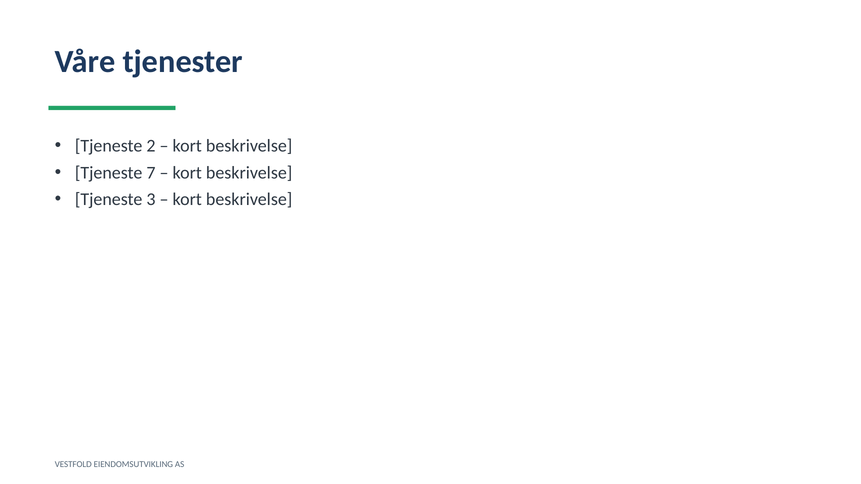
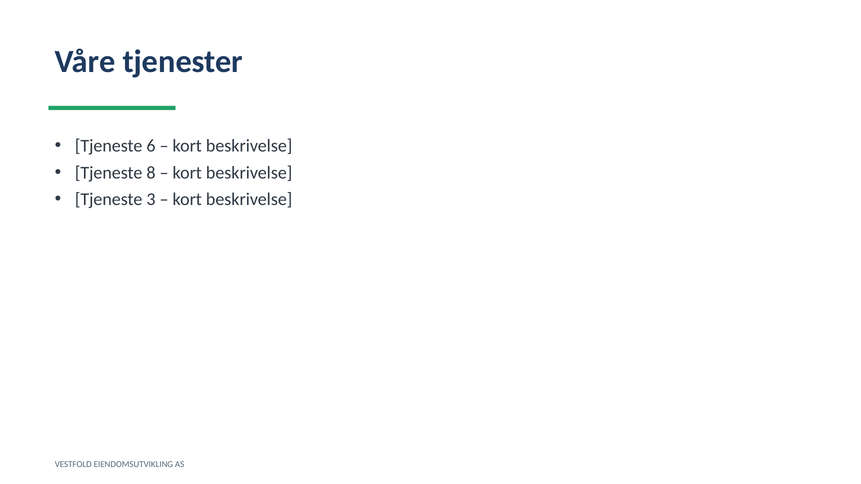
2: 2 -> 6 (151, 146)
7: 7 -> 8 (151, 173)
